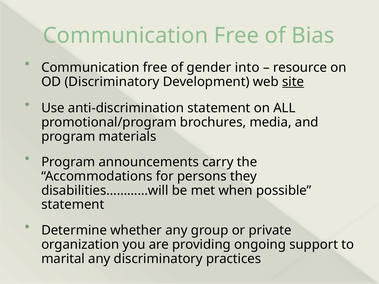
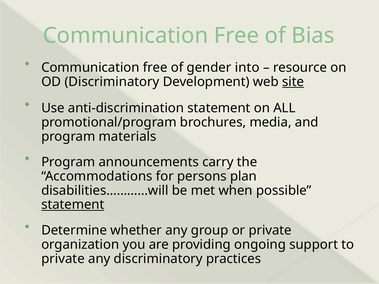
they: they -> plan (243, 176)
statement underline: none -> present (73, 205)
marital: marital -> private (63, 259)
